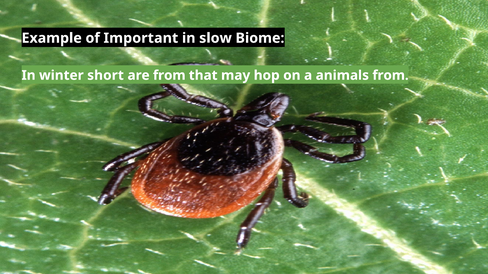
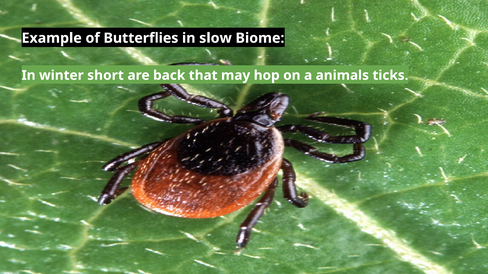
Important: Important -> Butterflies (141, 38)
are from: from -> back (169, 75)
animals from: from -> ticks (390, 75)
